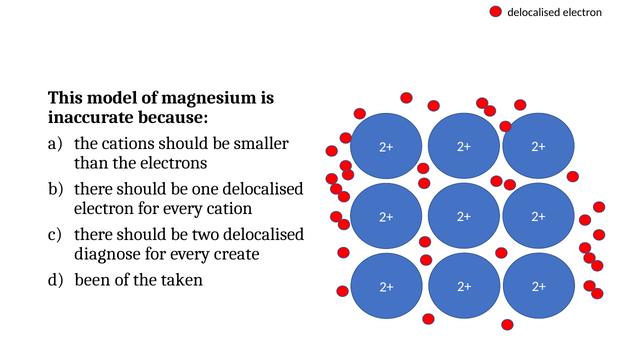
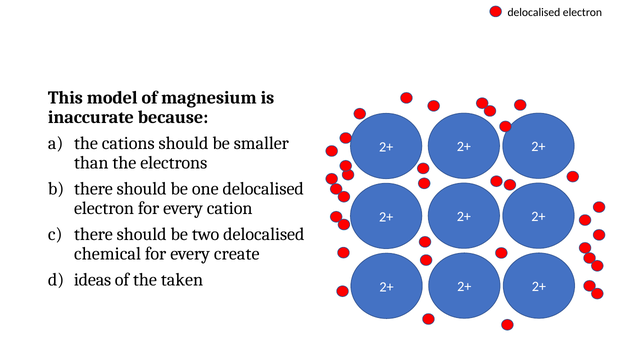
diagnose: diagnose -> chemical (108, 254)
been: been -> ideas (93, 280)
